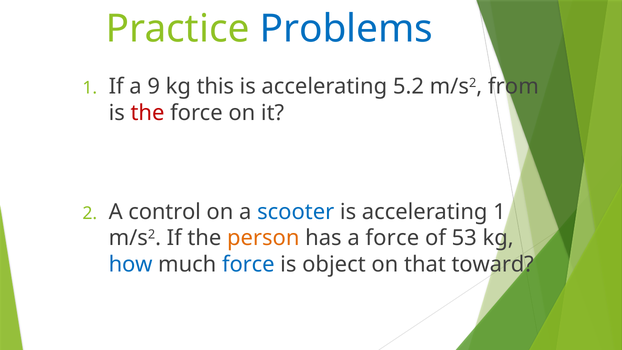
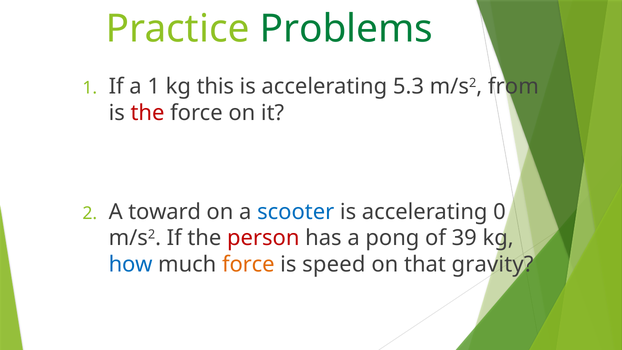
Problems colour: blue -> green (346, 29)
a 9: 9 -> 1 (154, 87)
5.2: 5.2 -> 5.3 (408, 87)
control: control -> toward (165, 212)
accelerating 1: 1 -> 0 (499, 212)
person colour: orange -> red (263, 238)
a force: force -> pong (392, 238)
53: 53 -> 39 (464, 238)
force colour: blue -> orange (248, 265)
object: object -> speed (334, 265)
toward: toward -> gravity (493, 265)
